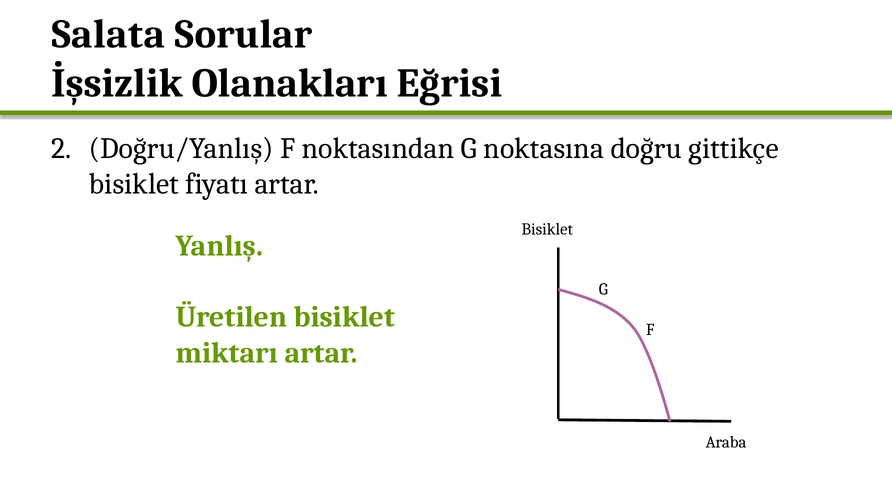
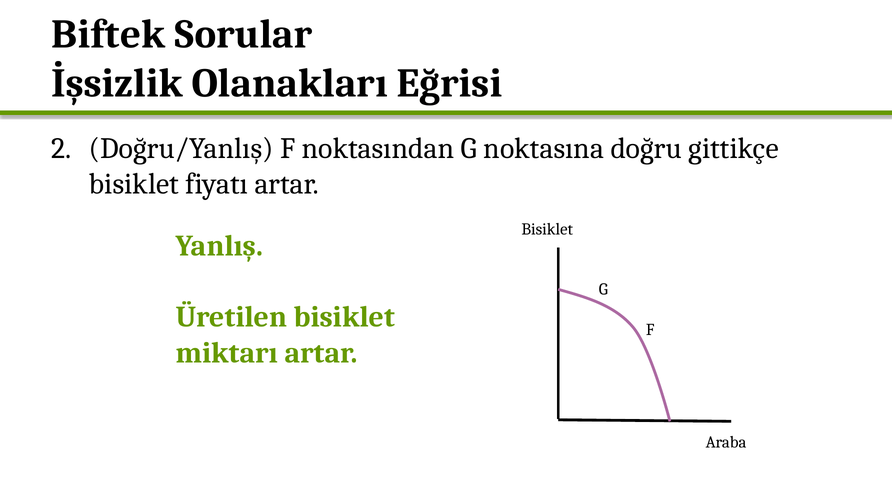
Salata: Salata -> Biftek (108, 34)
